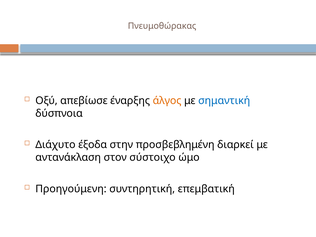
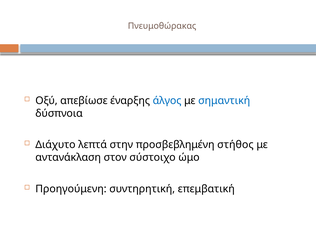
άλγος colour: orange -> blue (167, 101)
έξοδα: έξοδα -> λεπτά (93, 145)
διαρκεί: διαρκεί -> στήθος (235, 145)
